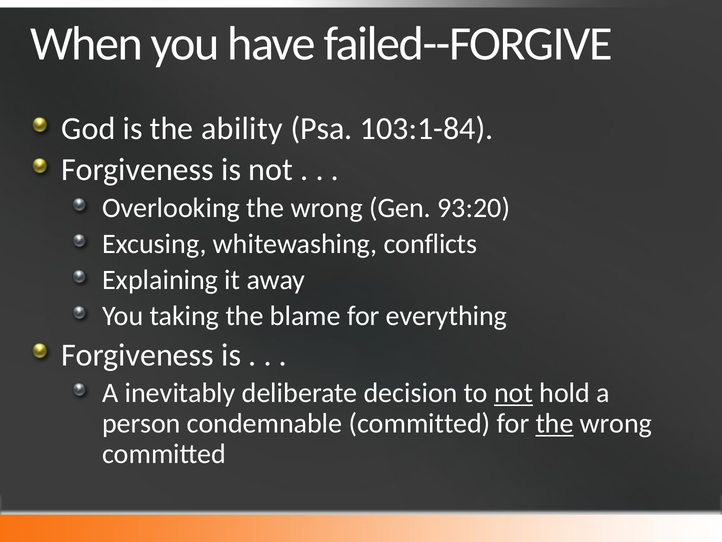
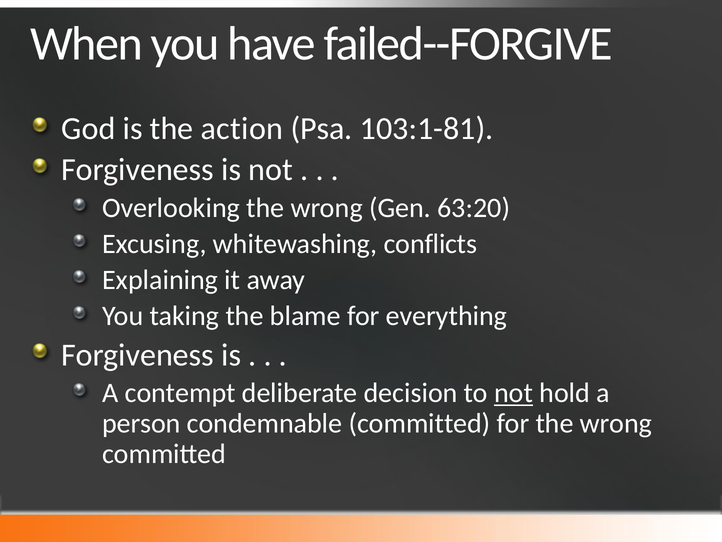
ability: ability -> action (242, 129)
103:1-84: 103:1-84 -> 103:1-81 (427, 129)
93:20: 93:20 -> 63:20 (474, 208)
inevitably: inevitably -> contempt (180, 393)
the underline: present -> none (555, 423)
